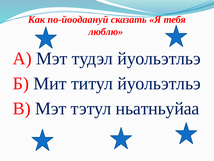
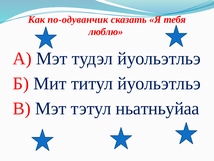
по-йоодаануй: по-йоодаануй -> по-одуванчик (78, 20)
